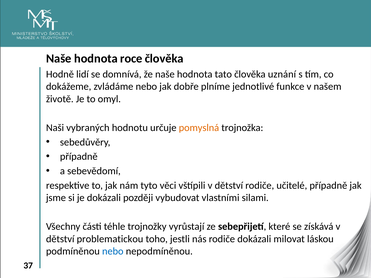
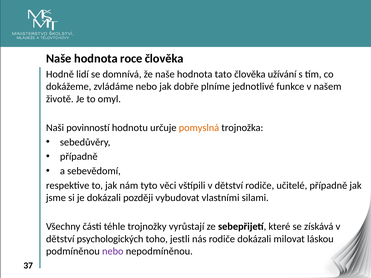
uznání: uznání -> užívání (282, 74)
vybraných: vybraných -> povinností (88, 128)
problematickou: problematickou -> psychologických (110, 239)
nebo colour: blue -> purple (113, 252)
